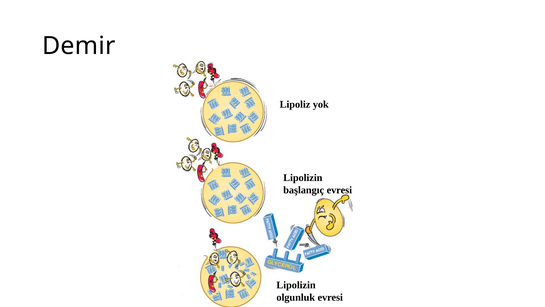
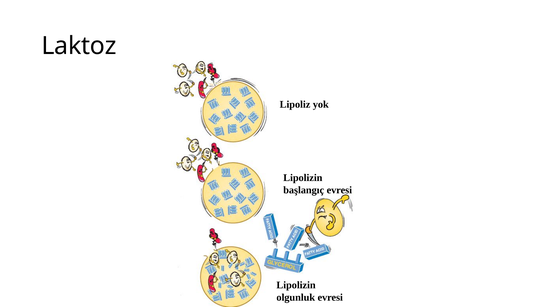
Demir: Demir -> Laktoz (79, 46)
